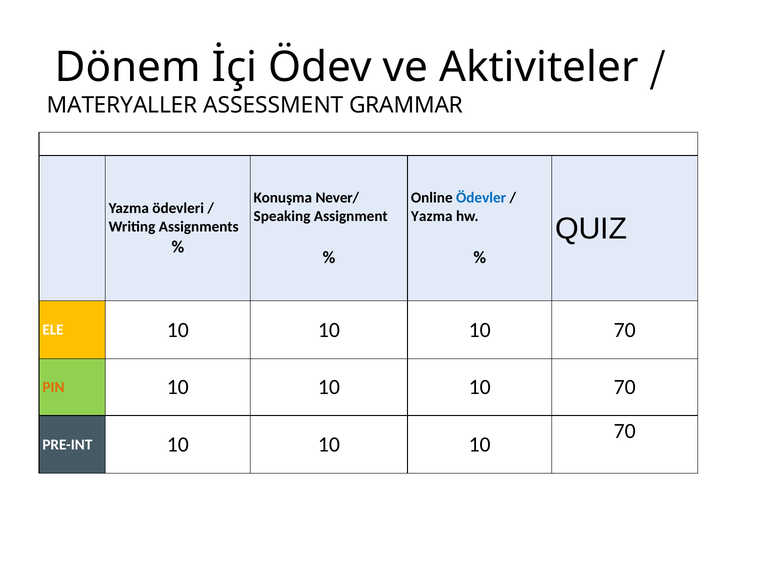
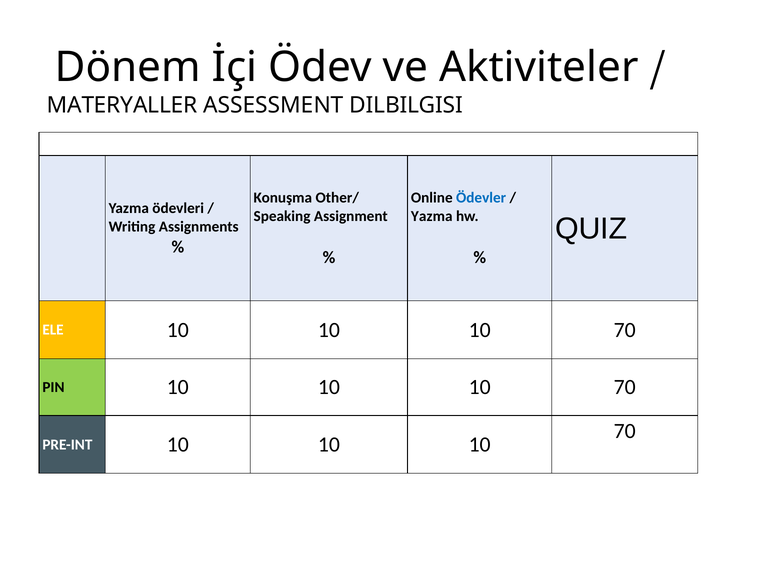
GRAMMAR: GRAMMAR -> DILBILGISI (406, 105)
Never/: Never/ -> Other/ (337, 198)
PIN colour: orange -> black (53, 387)
